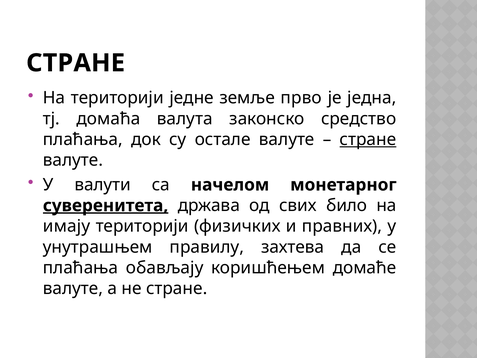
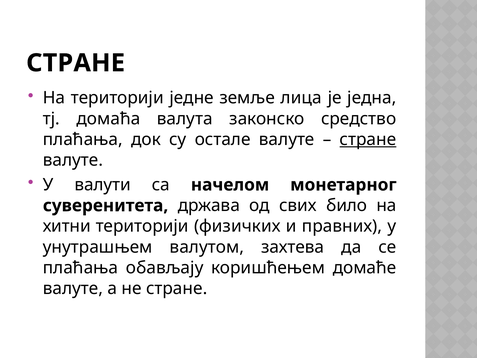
прво: прво -> лица (301, 98)
суверенитета underline: present -> none (106, 205)
имају: имају -> хитни (67, 226)
правилу: правилу -> валутом (207, 247)
